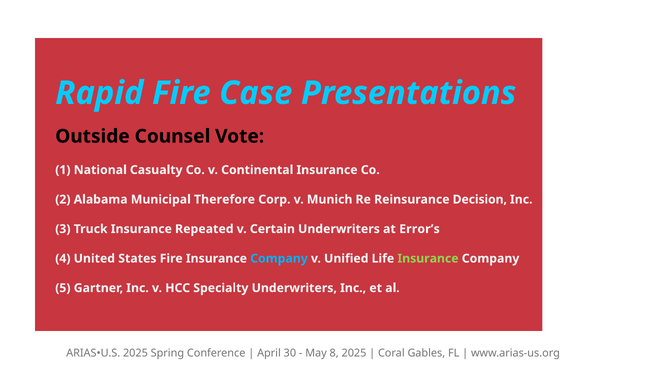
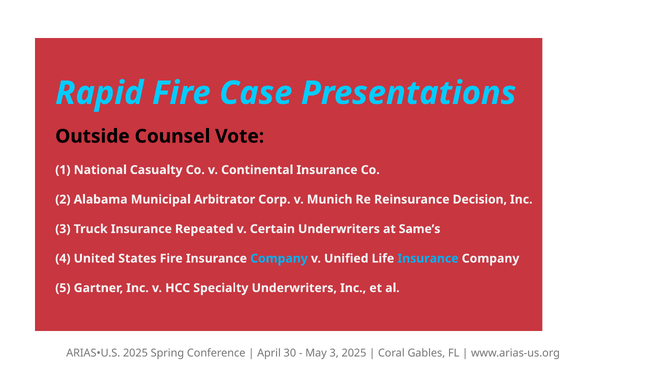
Therefore: Therefore -> Arbitrator (225, 199)
Error’s: Error’s -> Same’s (420, 229)
Insurance colour: light green -> light blue (428, 258)
8: 8 -> 3 (334, 353)
